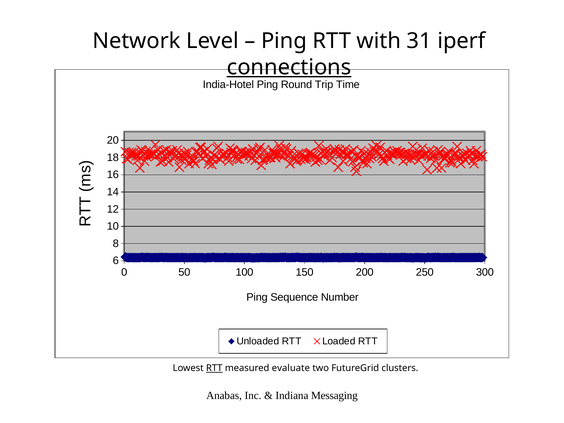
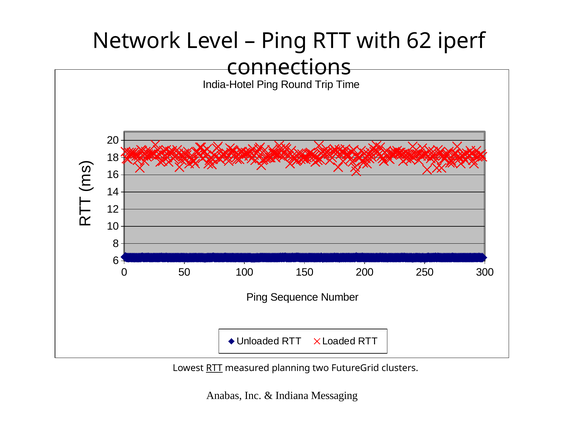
31: 31 -> 62 (419, 41)
connections underline: present -> none (289, 67)
evaluate: evaluate -> planning (291, 368)
